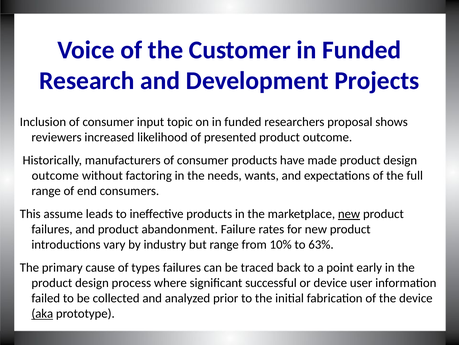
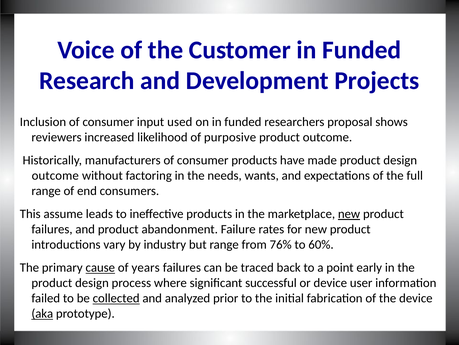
topic: topic -> used (180, 122)
presented: presented -> purposive (230, 137)
10%: 10% -> 76% (281, 244)
63%: 63% -> 60% (321, 244)
cause underline: none -> present (100, 267)
types: types -> years (146, 267)
collected underline: none -> present (116, 298)
